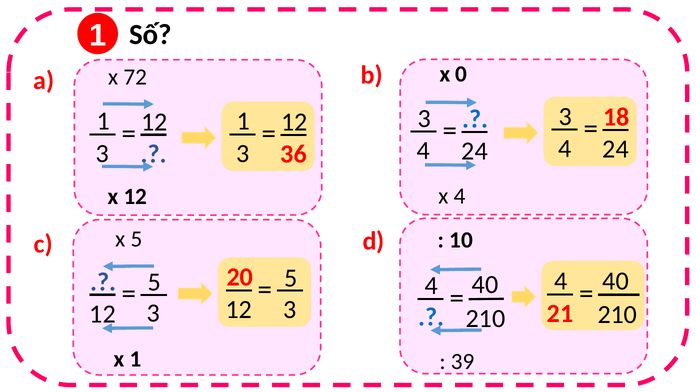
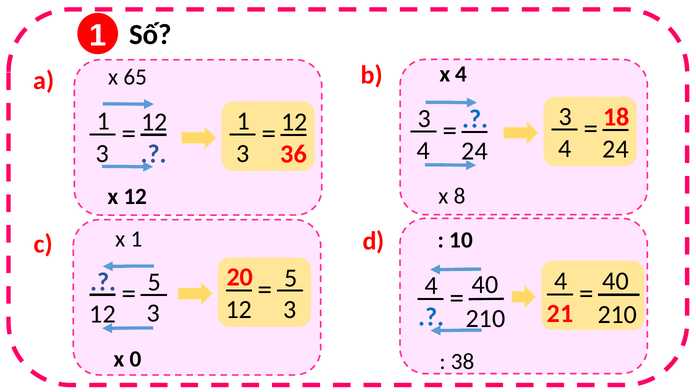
x 0: 0 -> 4 (461, 74)
72: 72 -> 65 (135, 77)
x 4: 4 -> 8 (460, 196)
x 5: 5 -> 1 (136, 239)
x 1: 1 -> 0 (136, 358)
39: 39 -> 38 (463, 361)
